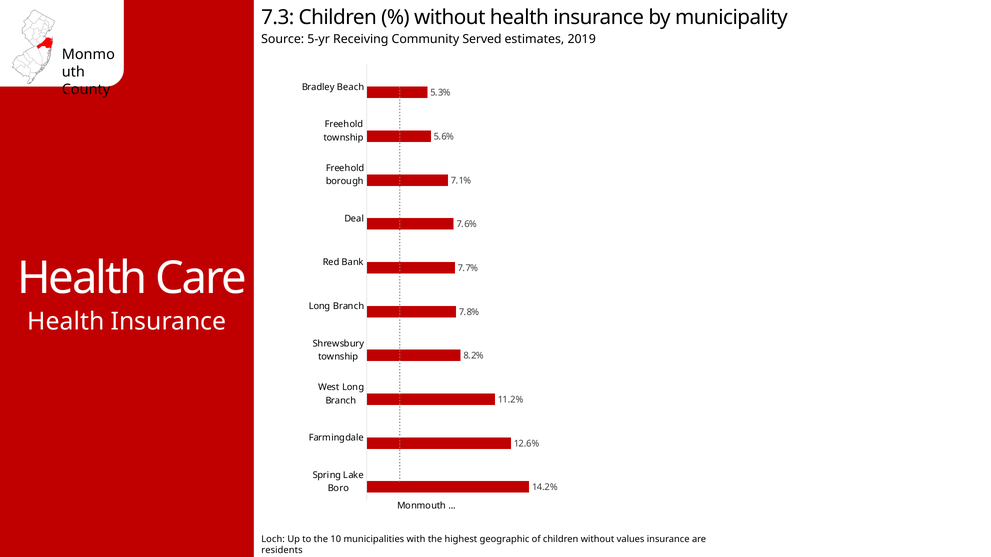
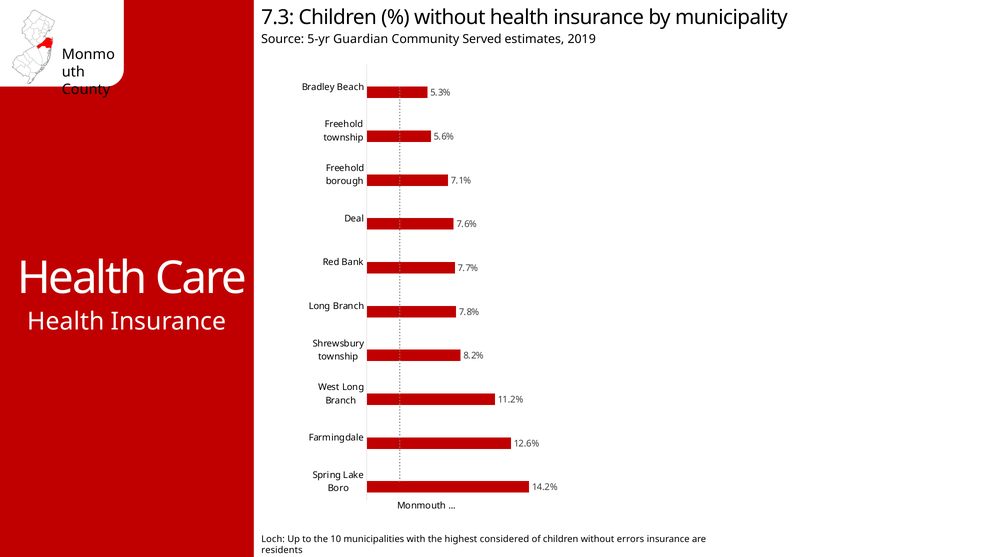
Receiving: Receiving -> Guardian (361, 39)
geographic: geographic -> considered (504, 540)
values: values -> errors (631, 540)
